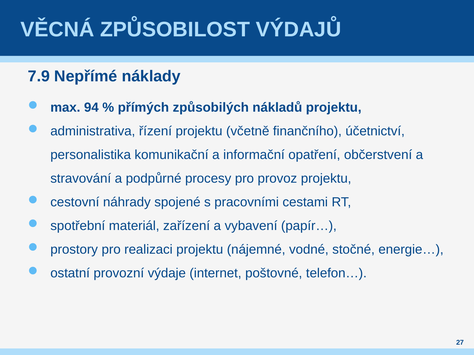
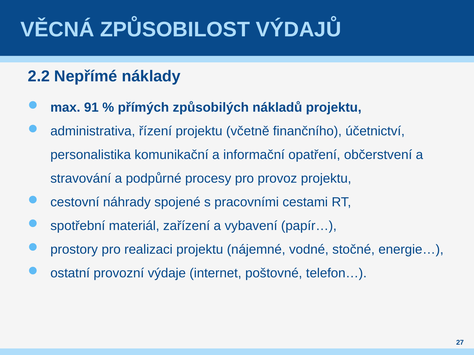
7.9: 7.9 -> 2.2 (39, 76)
94: 94 -> 91 (91, 108)
